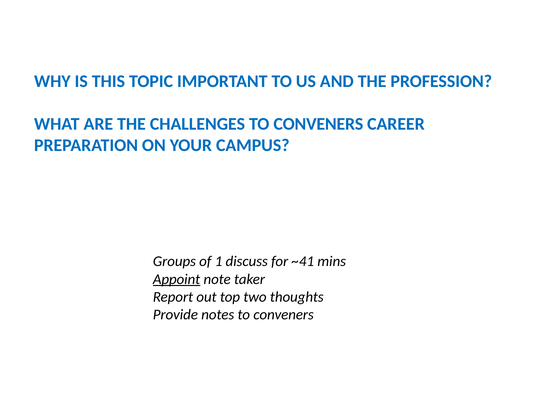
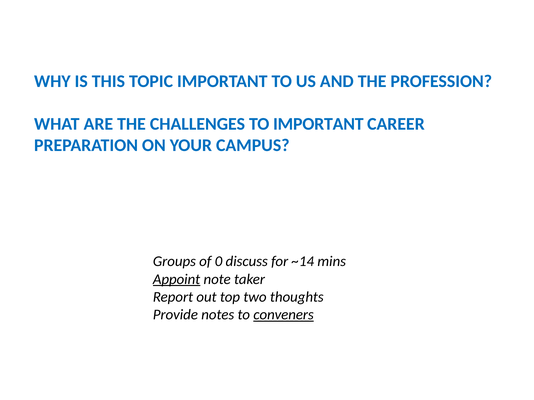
CHALLENGES TO CONVENERS: CONVENERS -> IMPORTANT (318, 124)
1: 1 -> 0 (219, 262)
~41: ~41 -> ~14 (303, 262)
conveners underline: none -> present (284, 315)
